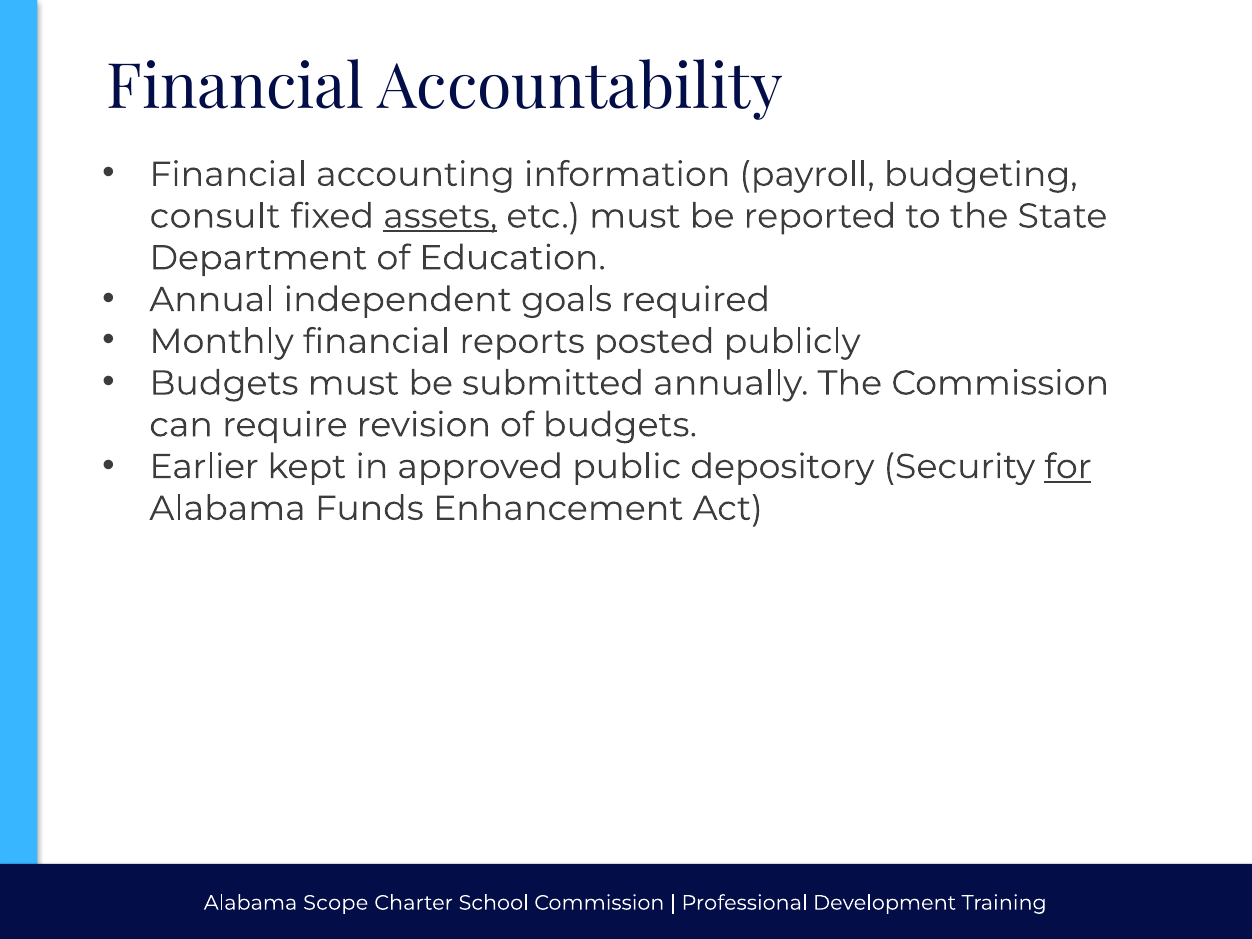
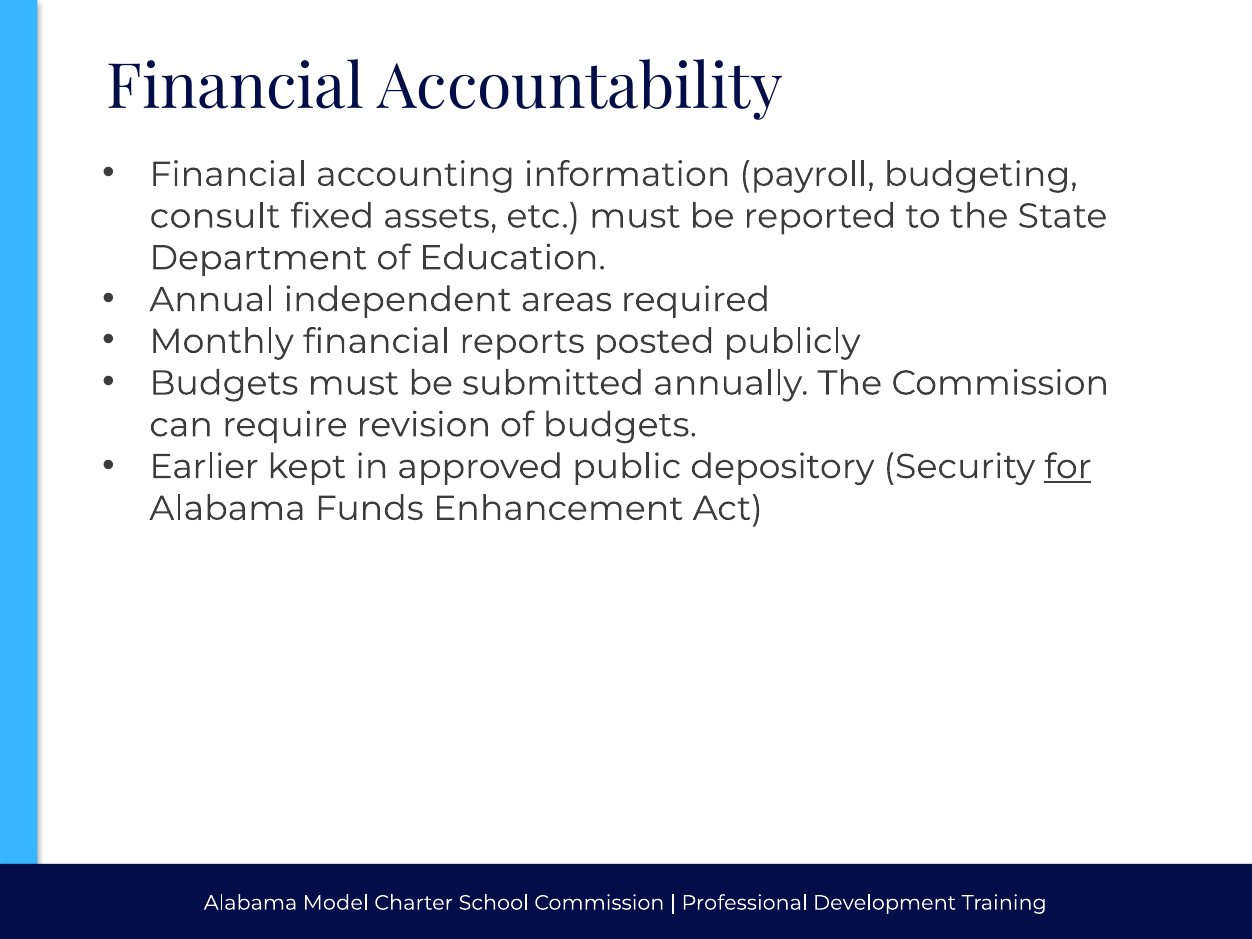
assets underline: present -> none (440, 216)
goals: goals -> areas (567, 300)
Scope: Scope -> Model (336, 903)
